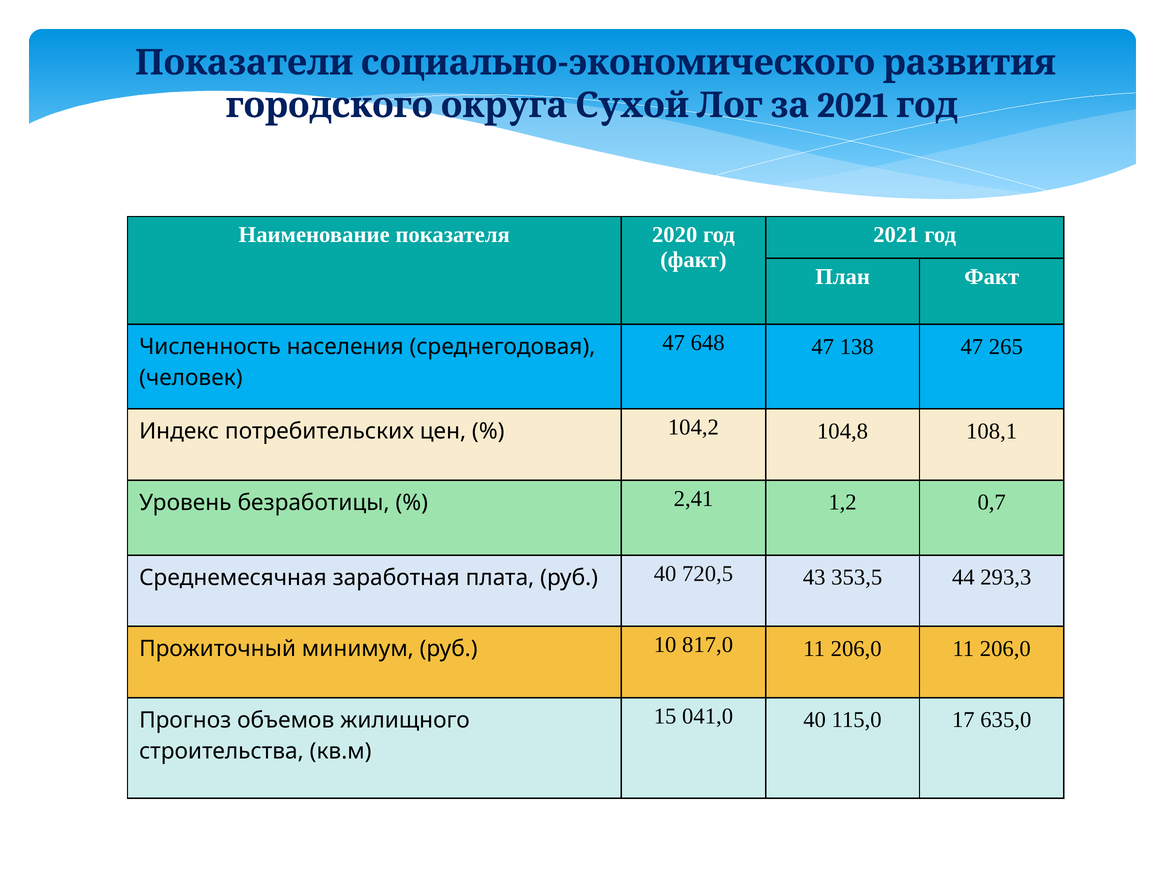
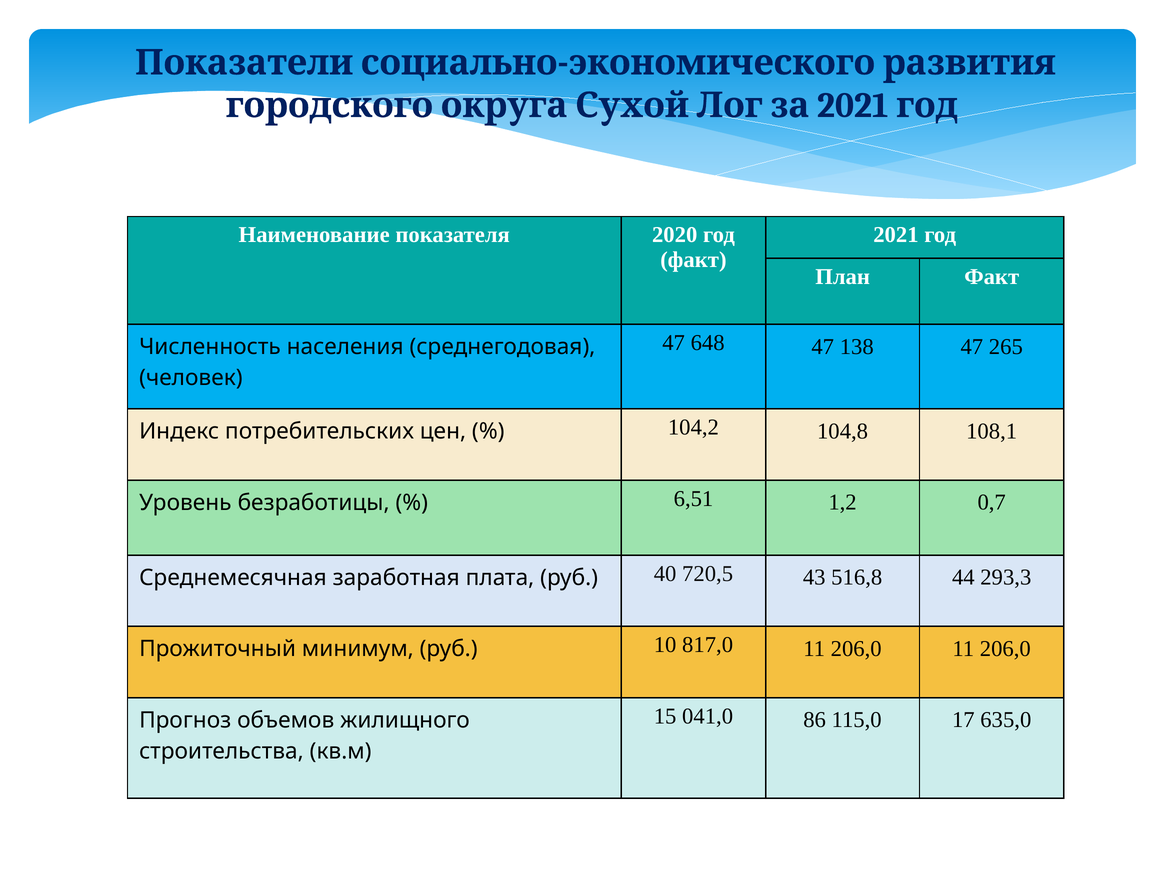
2,41: 2,41 -> 6,51 (694, 499)
353,5: 353,5 -> 516,8 (857, 577)
041,0 40: 40 -> 86 (815, 720)
